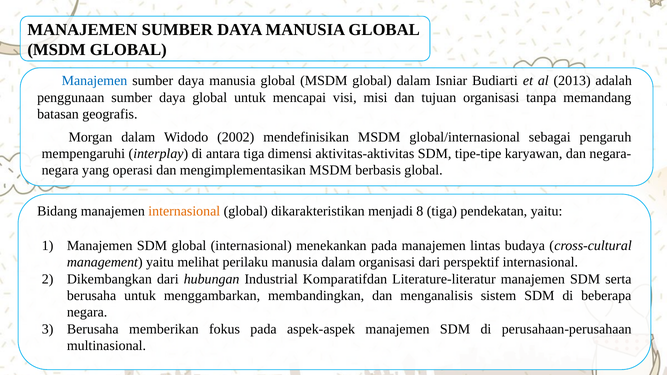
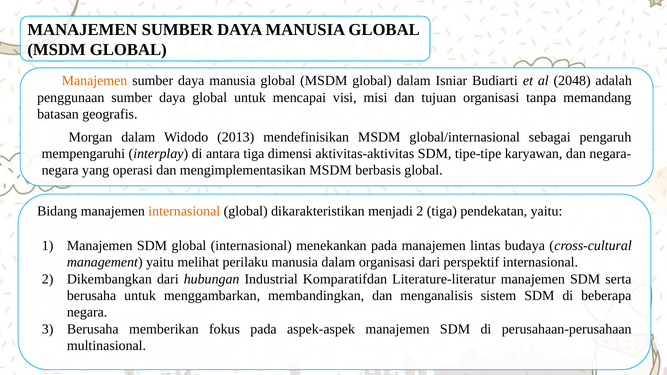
Manajemen colour: blue -> orange (94, 81)
2013: 2013 -> 2048 (572, 81)
2002: 2002 -> 2013 (236, 137)
menjadi 8: 8 -> 2 (420, 211)
